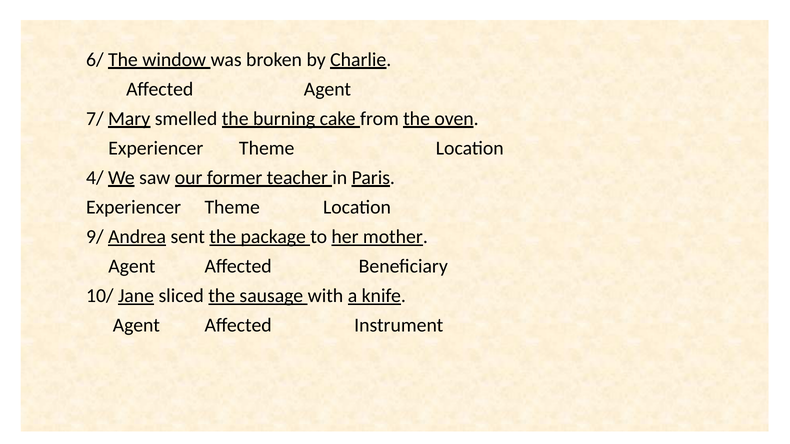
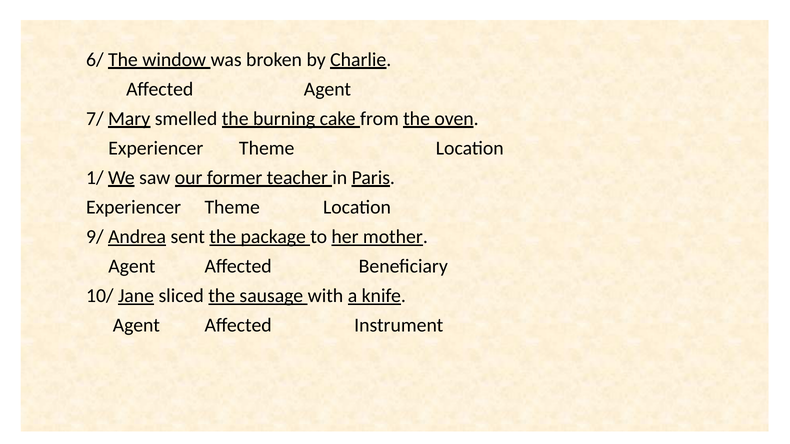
4/: 4/ -> 1/ (95, 178)
